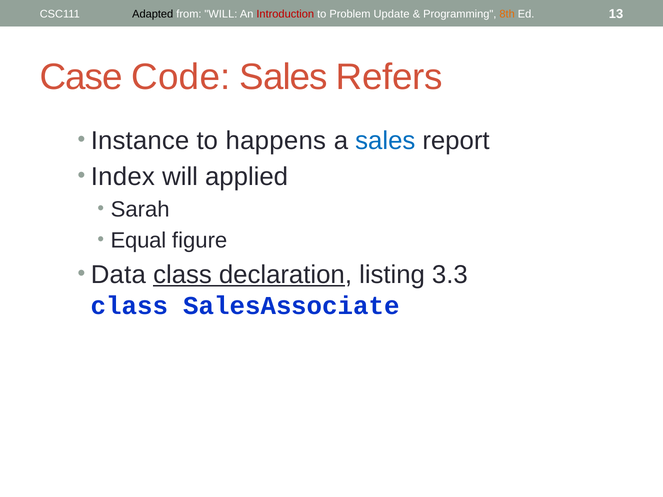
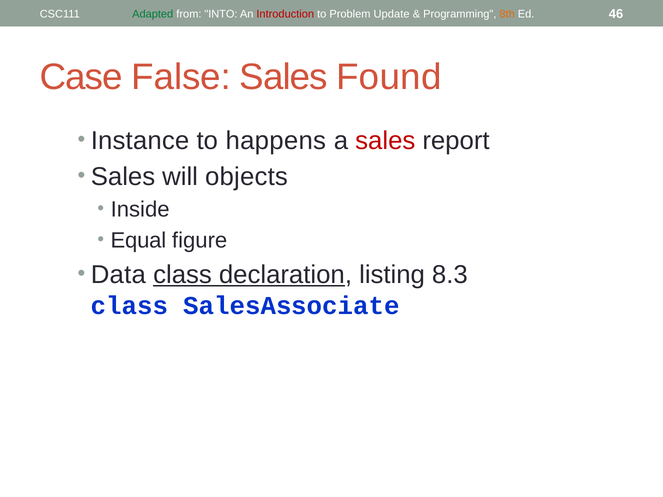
Adapted colour: black -> green (153, 14)
from WILL: WILL -> INTO (221, 14)
13: 13 -> 46 (616, 14)
Code: Code -> False (181, 77)
Refers: Refers -> Found (389, 77)
sales colour: blue -> red (385, 141)
Index: Index -> Sales (123, 177)
applied: applied -> objects (246, 177)
Sarah: Sarah -> Inside (140, 210)
3.3: 3.3 -> 8.3 (450, 275)
